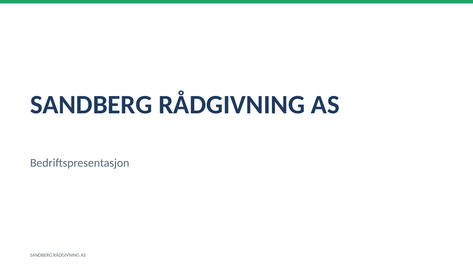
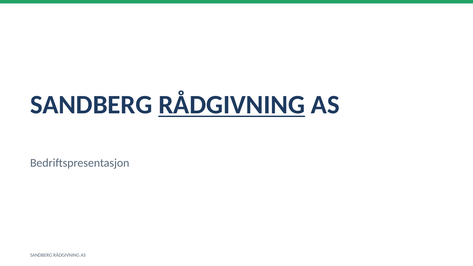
RÅDGIVNING underline: none -> present (232, 105)
